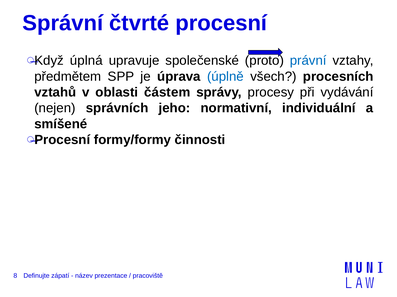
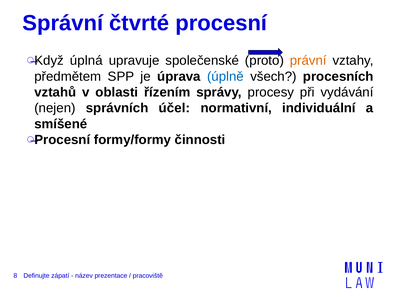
právní colour: blue -> orange (308, 61)
částem: částem -> řízením (167, 92)
jeho: jeho -> účel (174, 108)
